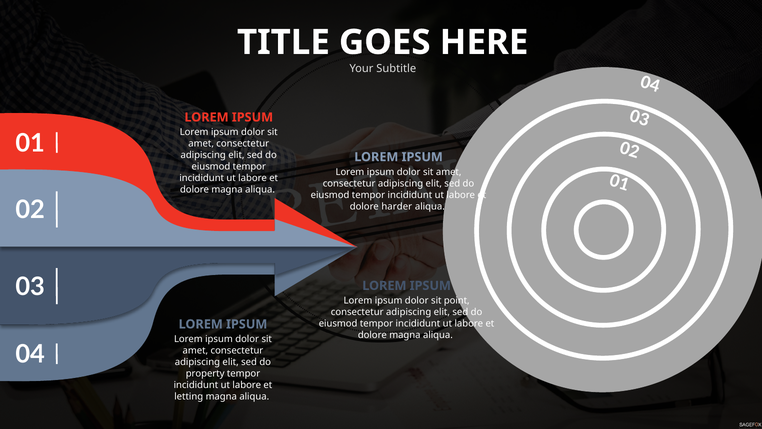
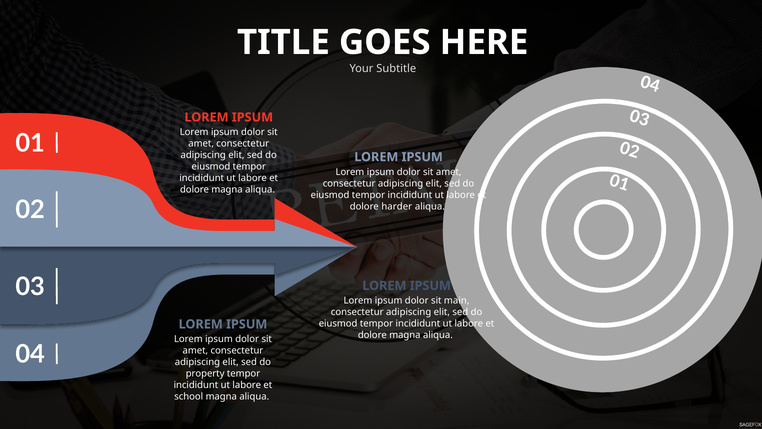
point: point -> main (457, 300)
letting: letting -> school (189, 396)
